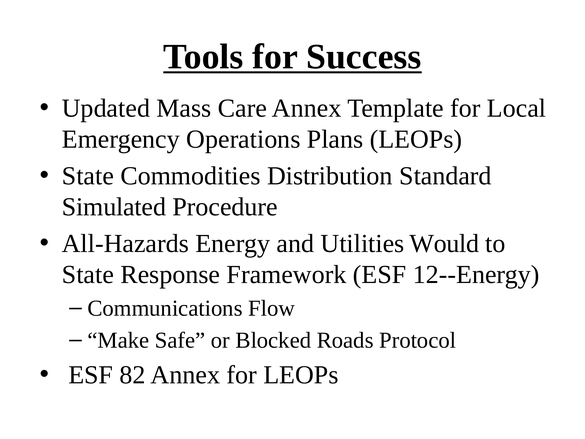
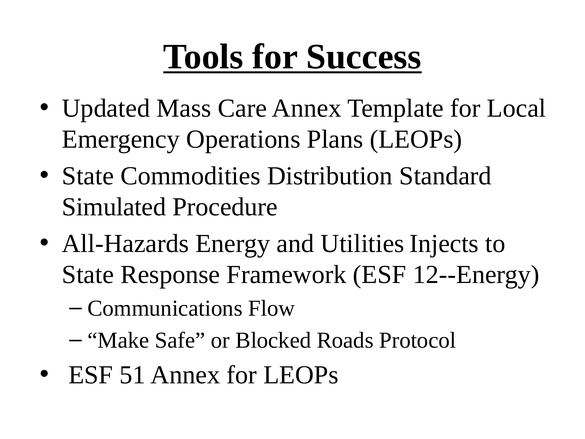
Would: Would -> Injects (444, 243)
82: 82 -> 51 (133, 375)
